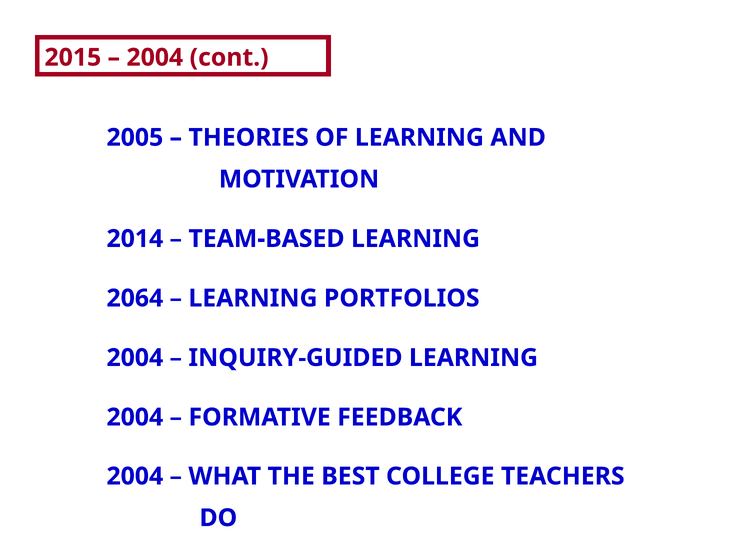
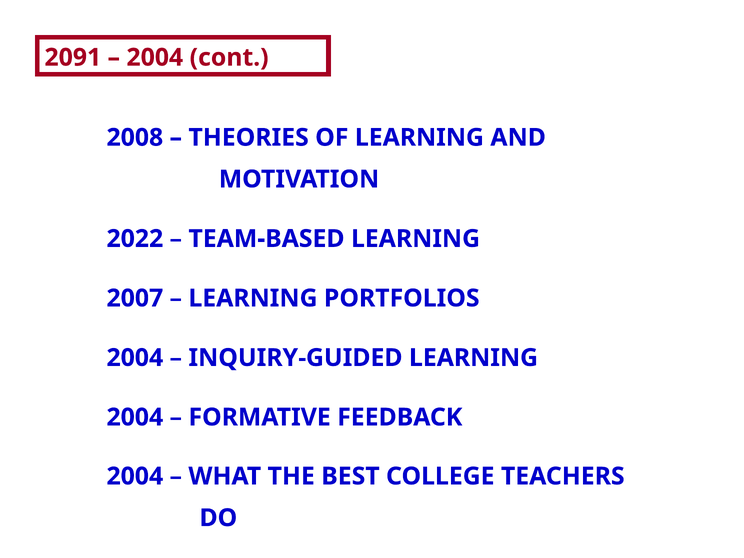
2015: 2015 -> 2091 (73, 57)
2005: 2005 -> 2008 (135, 138)
2014: 2014 -> 2022 (135, 239)
2064: 2064 -> 2007 (135, 298)
